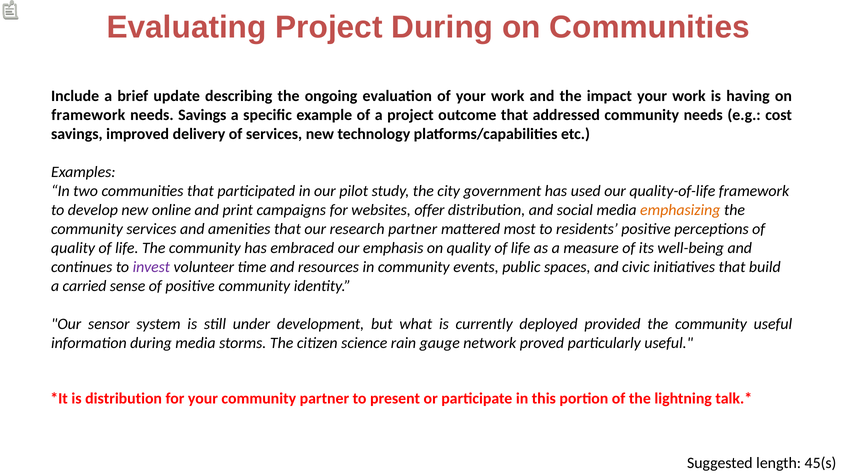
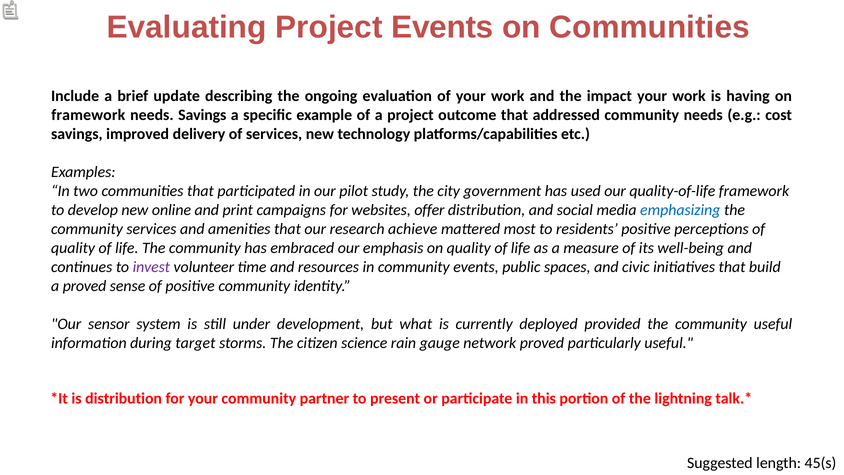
Project During: During -> Events (442, 27)
emphasizing colour: orange -> blue (680, 210)
research partner: partner -> achieve (413, 229)
a carried: carried -> proved (85, 286)
during media: media -> target (195, 343)
